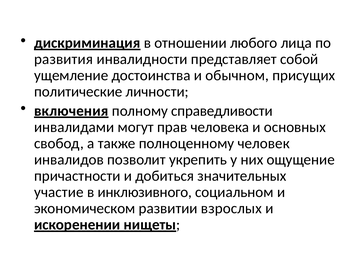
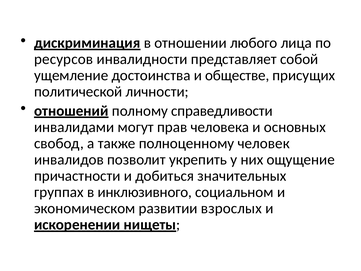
развития: развития -> ресурсов (64, 59)
обычном: обычном -> обществе (237, 75)
политические: политические -> политической (78, 92)
включения: включения -> отношений (71, 111)
участие: участие -> группах (59, 192)
